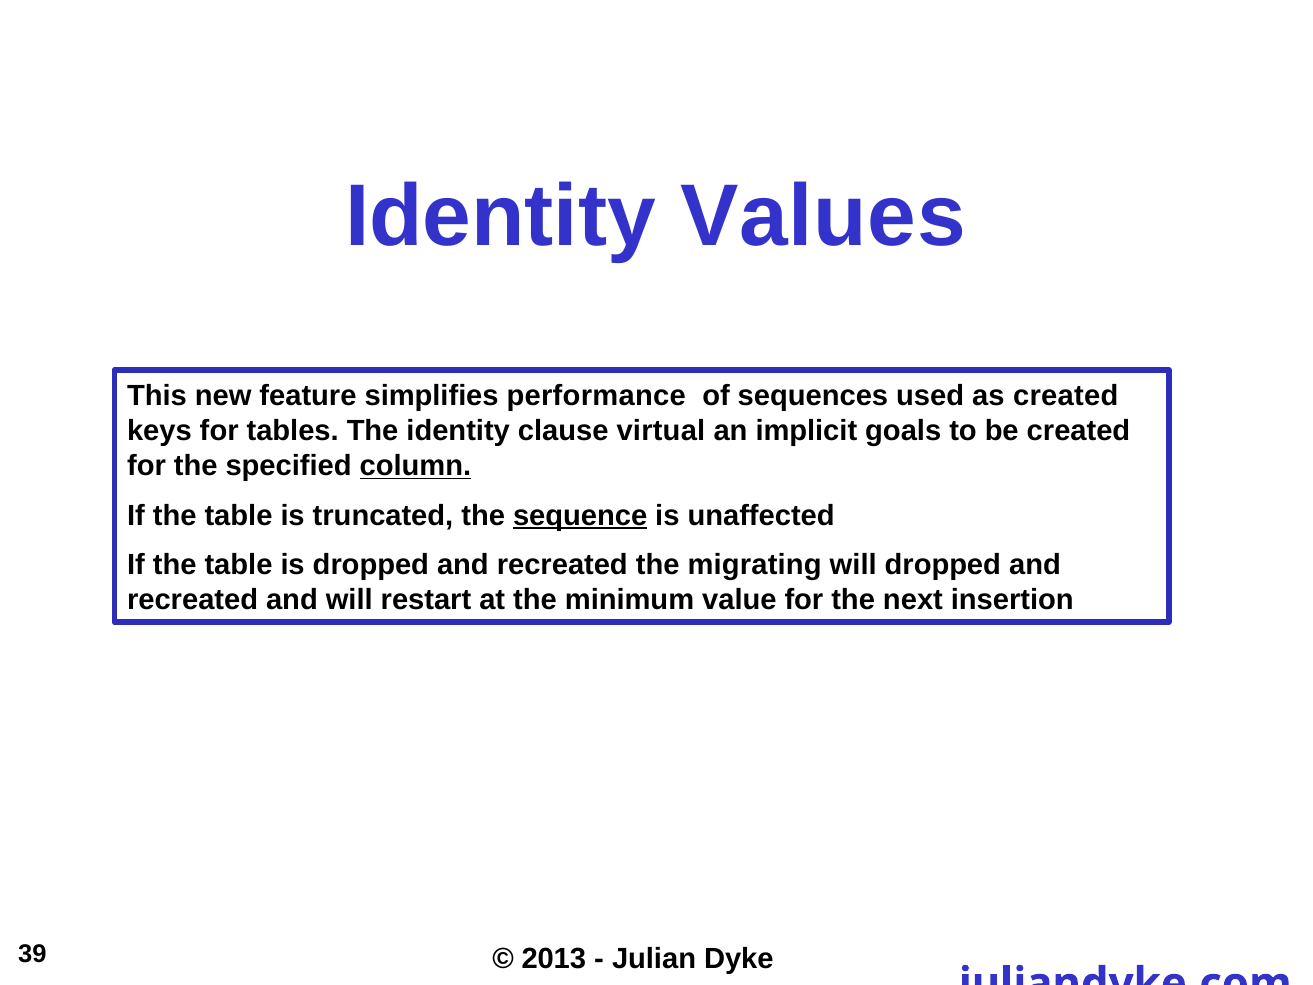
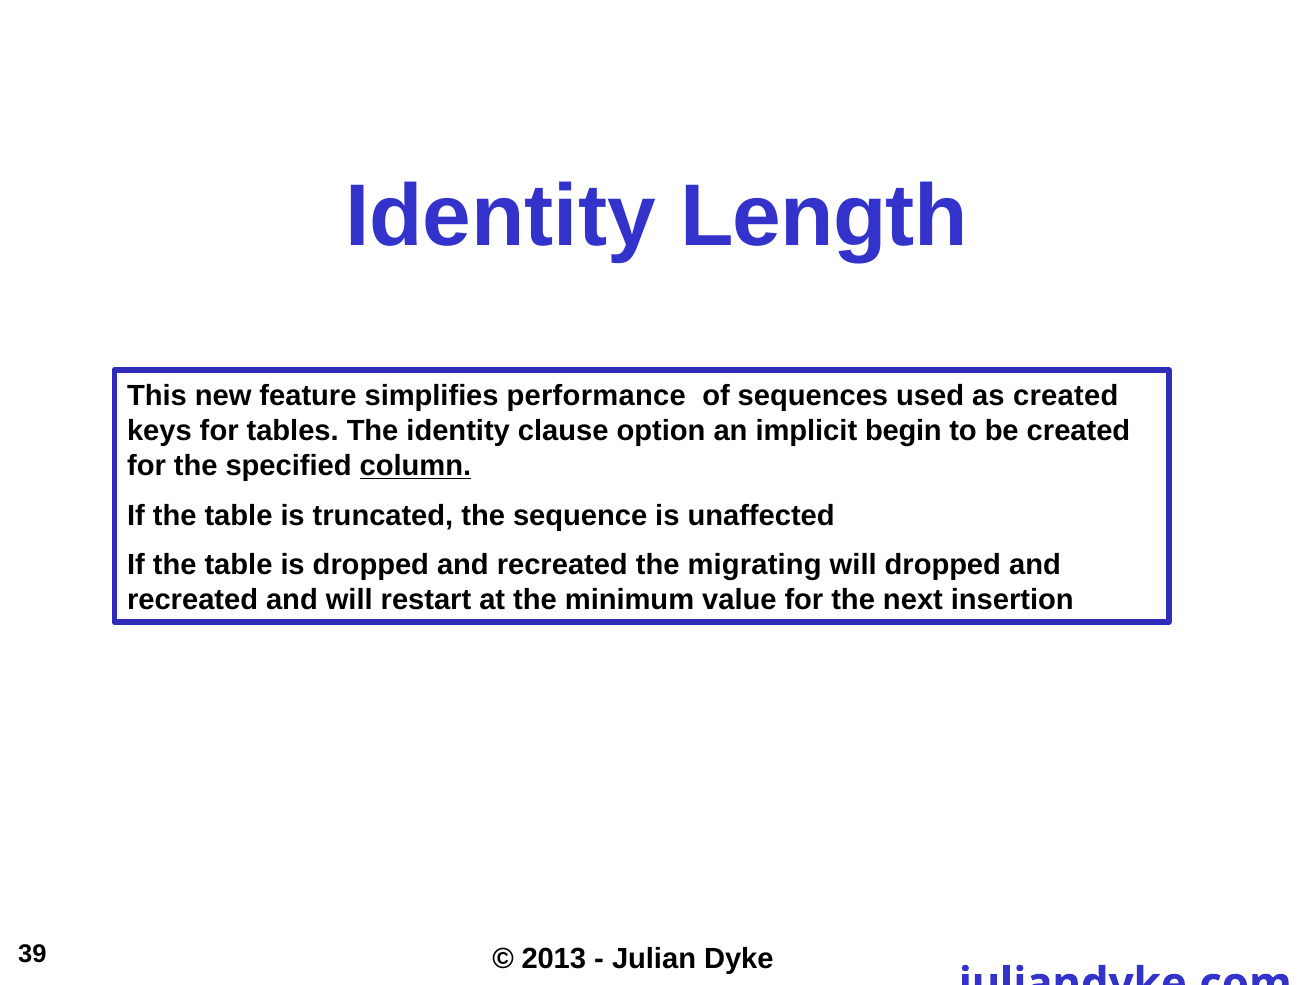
Values: Values -> Length (824, 216)
virtual: virtual -> option (661, 431)
goals: goals -> begin (903, 431)
sequence underline: present -> none (580, 515)
